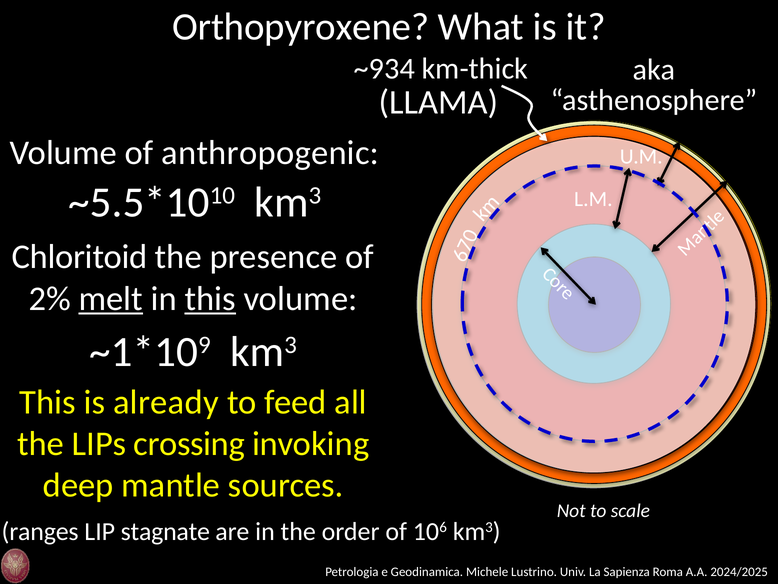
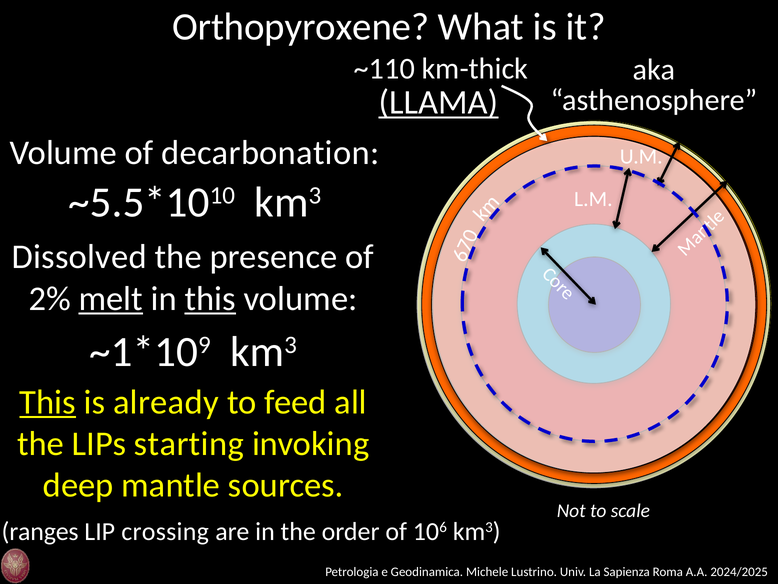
~934: ~934 -> ~110 (384, 68)
LLAMA underline: none -> present (438, 102)
anthropogenic: anthropogenic -> decarbonation (270, 153)
Chloritoid: Chloritoid -> Dissolved (79, 257)
This underline: none -> present (48, 402)
crossing: crossing -> starting (189, 443)
stagnate: stagnate -> crossing (165, 531)
